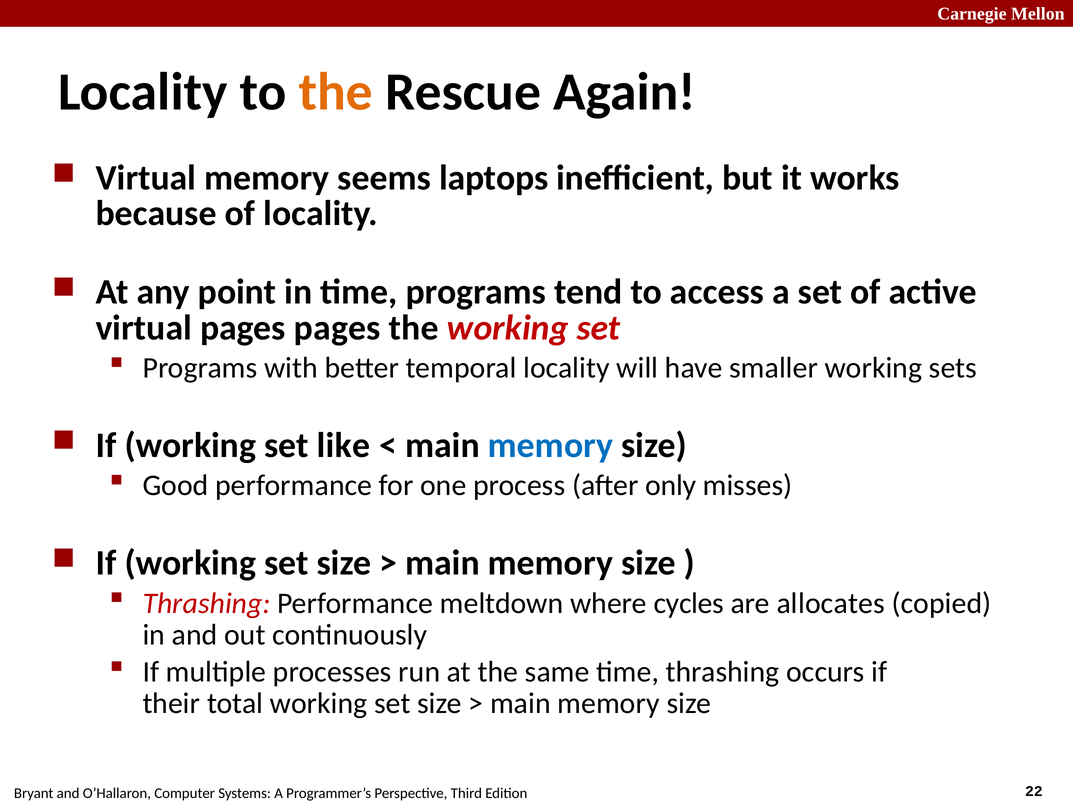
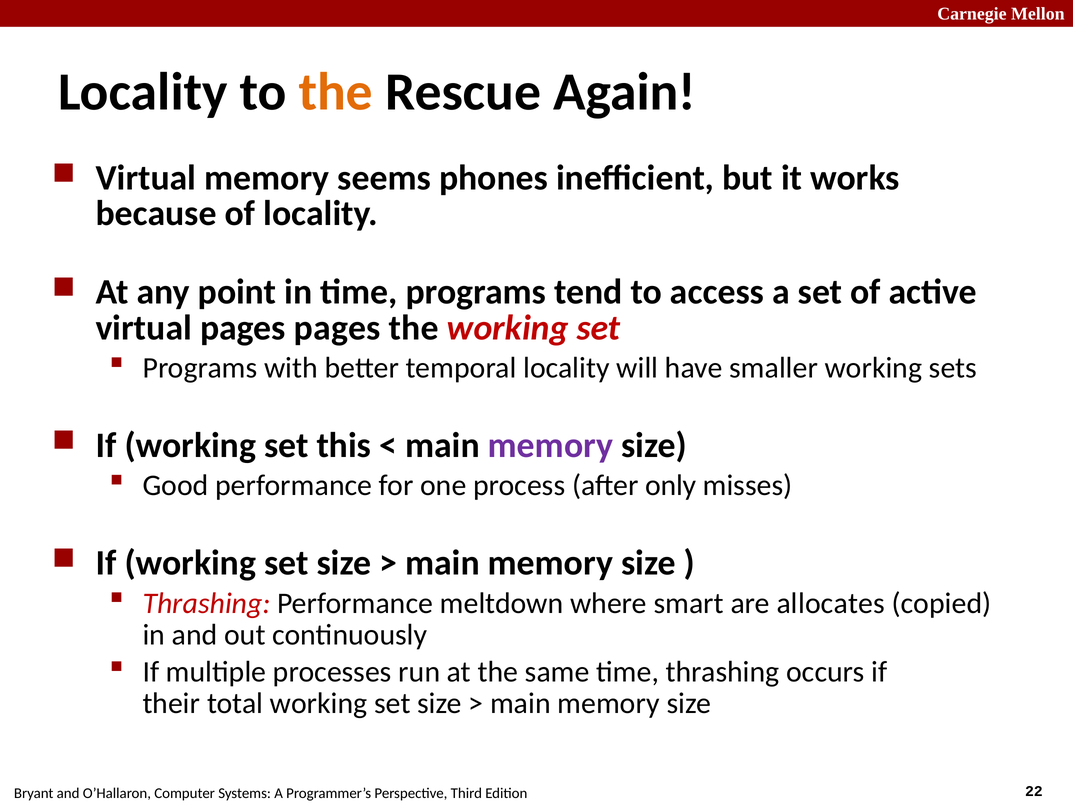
laptops: laptops -> phones (494, 178)
like: like -> this (344, 445)
memory colour: blue -> purple (550, 445)
cycles: cycles -> smart (689, 603)
